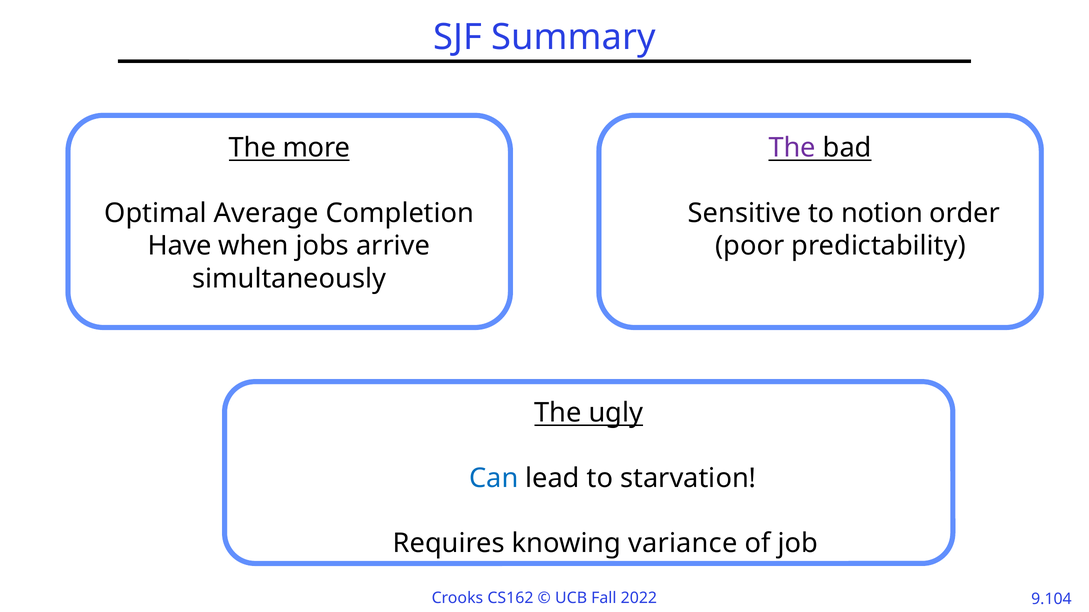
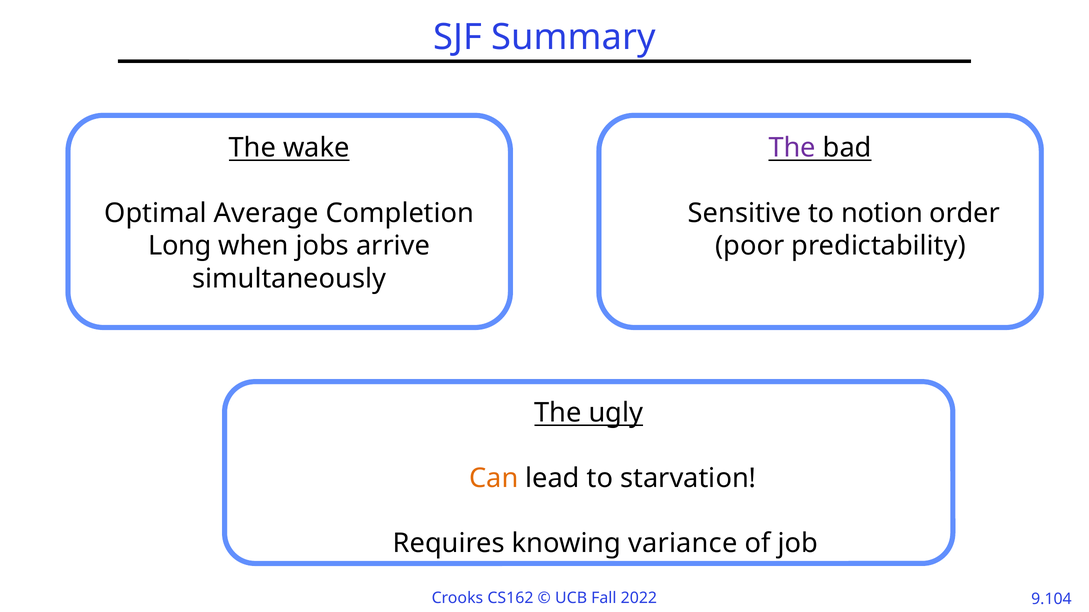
more: more -> wake (316, 148)
Have: Have -> Long (180, 246)
Can colour: blue -> orange (494, 479)
